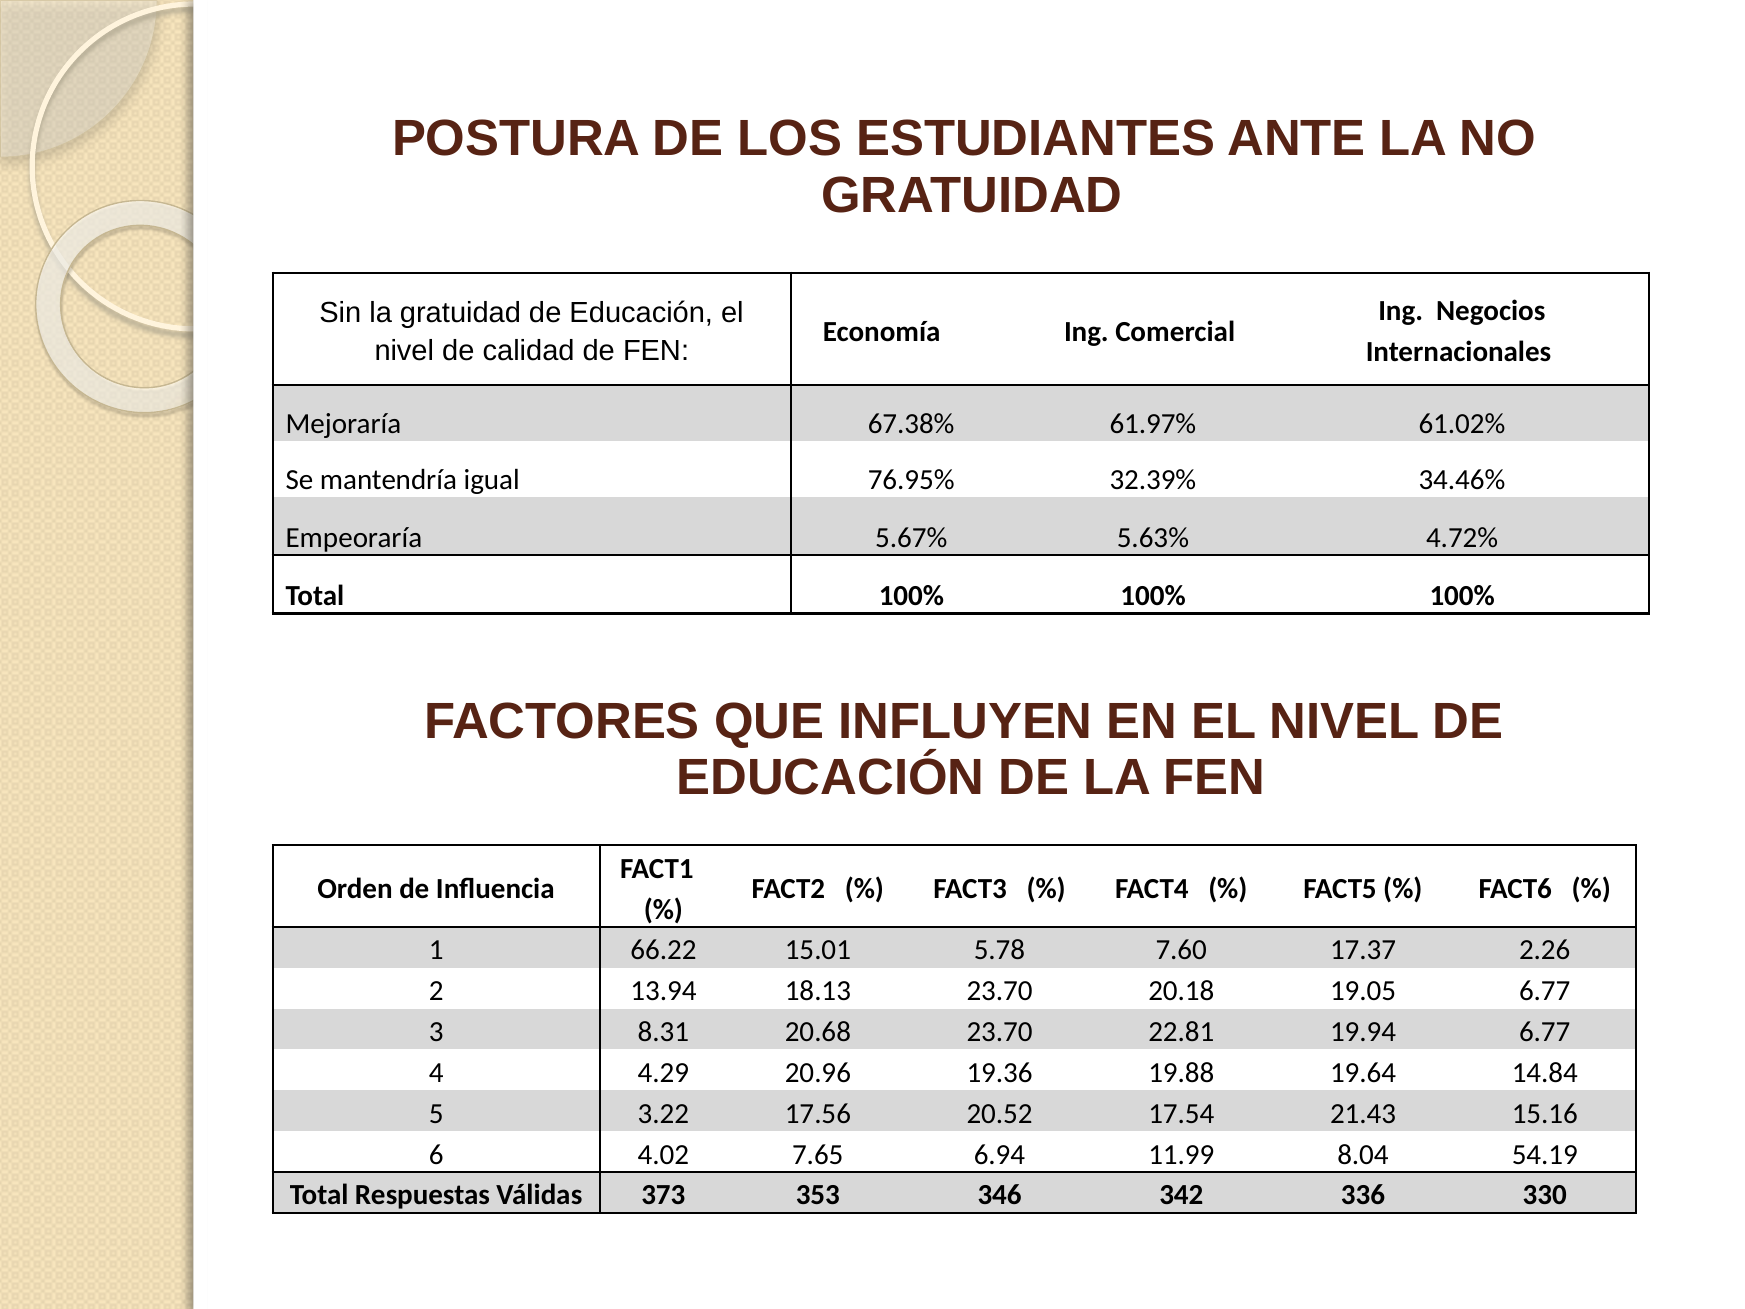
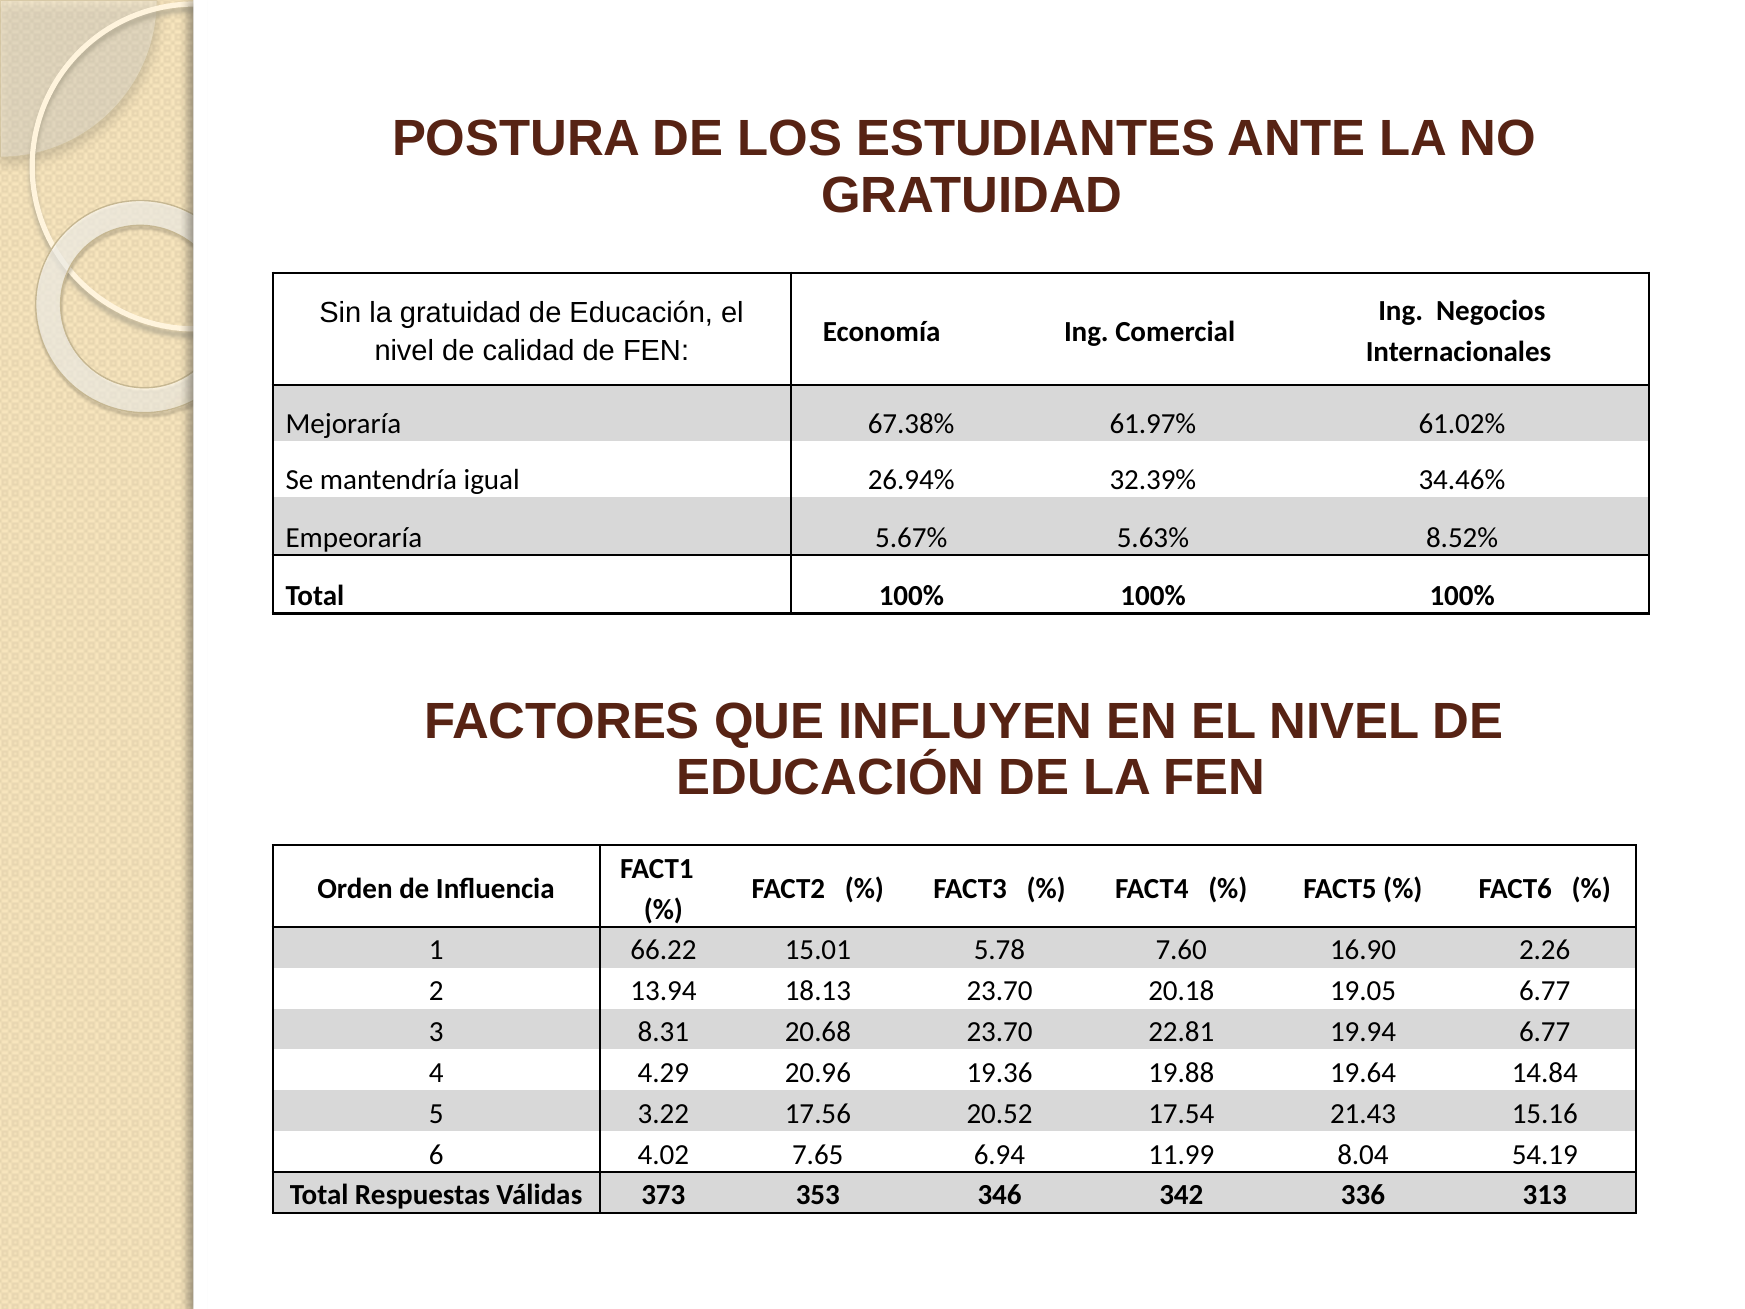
76.95%: 76.95% -> 26.94% (911, 480)
4.72%: 4.72% -> 8.52% (1462, 538)
17.37: 17.37 -> 16.90 (1363, 950)
330: 330 -> 313 (1545, 1195)
